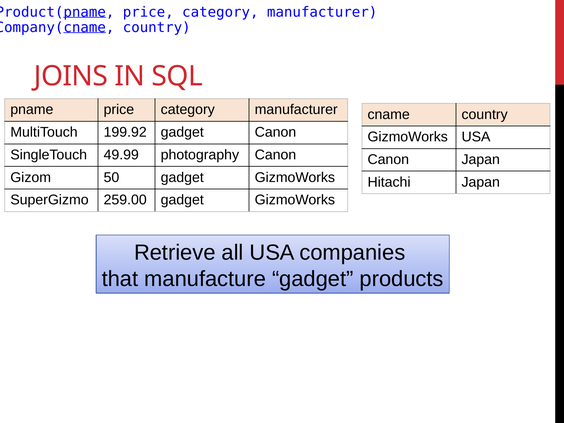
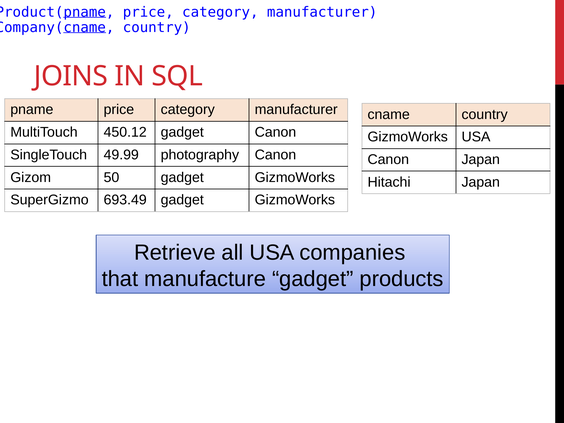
199.92: 199.92 -> 450.12 (125, 132)
259.00: 259.00 -> 693.49 (125, 200)
